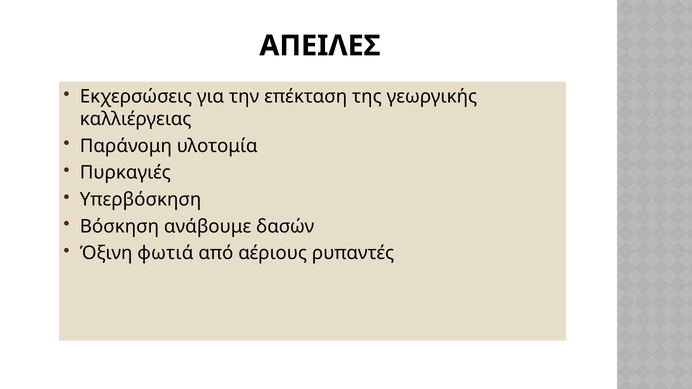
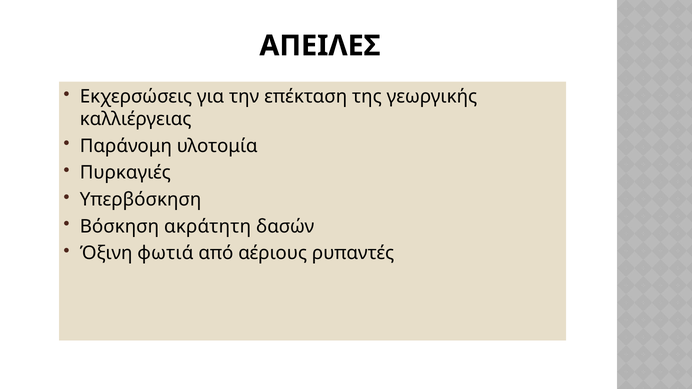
ανάβουμε: ανάβουμε -> ακράτητη (208, 227)
